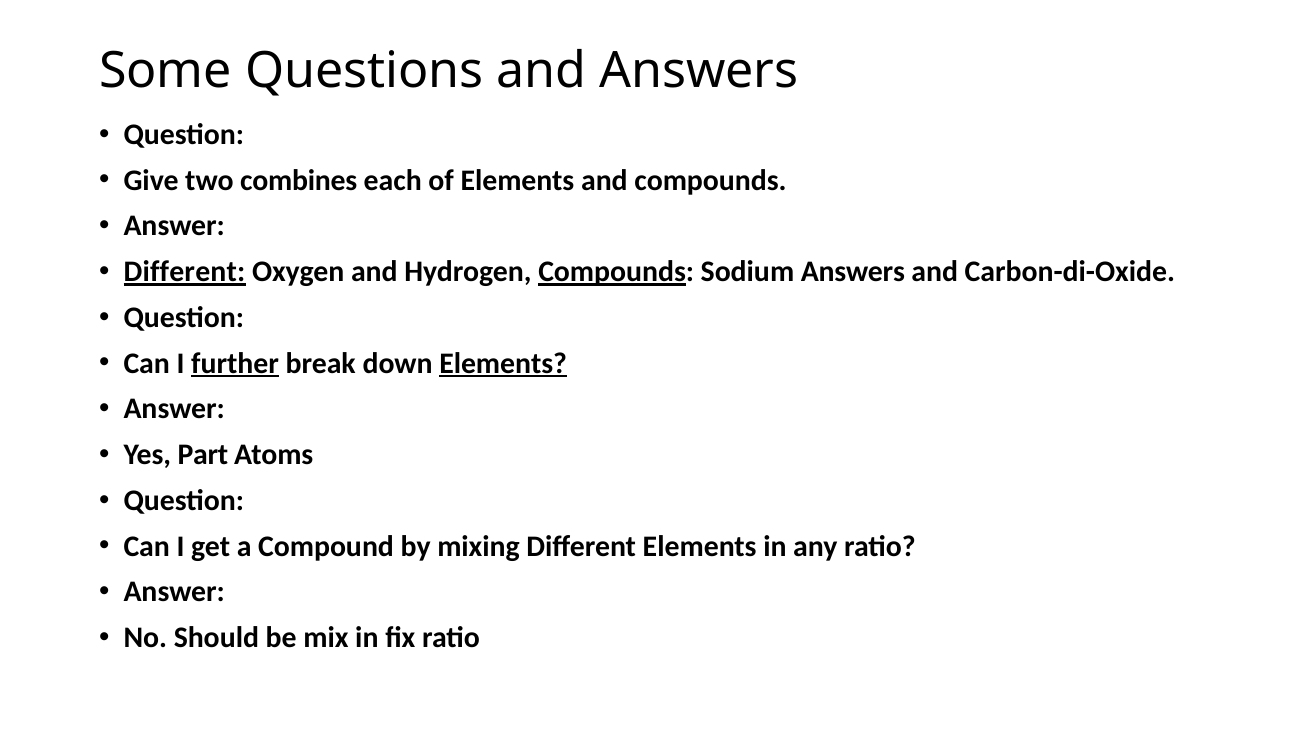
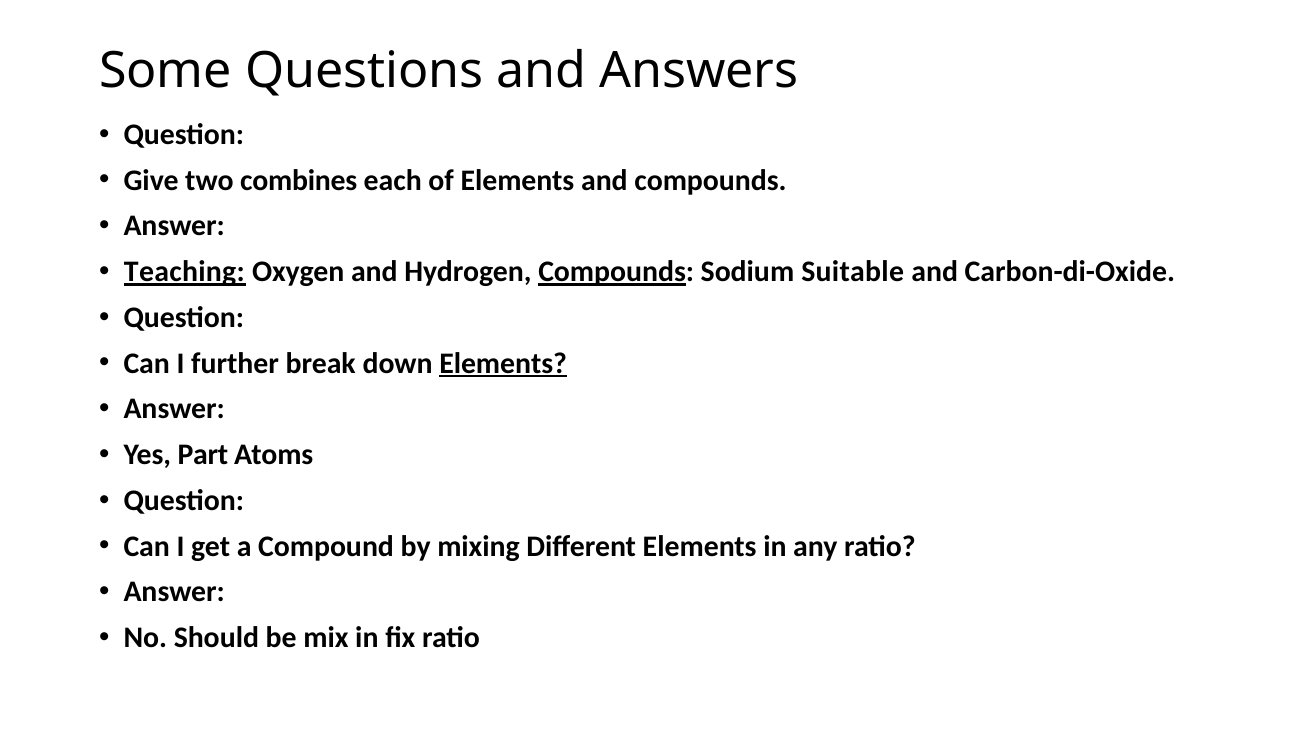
Different: Different -> Teaching (184, 272)
Sodium Answers: Answers -> Suitable (853, 272)
further underline: present -> none (235, 363)
